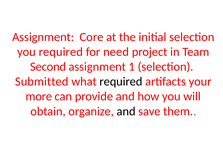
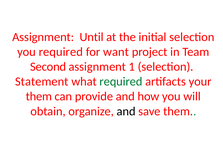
Core: Core -> Until (92, 37)
need: need -> want (116, 52)
Submitted: Submitted -> Statement (42, 82)
required colour: black -> green (121, 82)
more: more -> them (39, 97)
